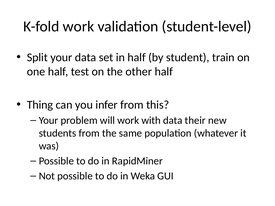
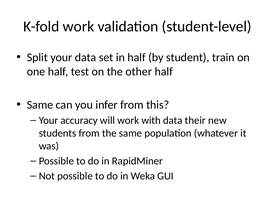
Thing: Thing -> Same (40, 105)
problem: problem -> accuracy (79, 121)
